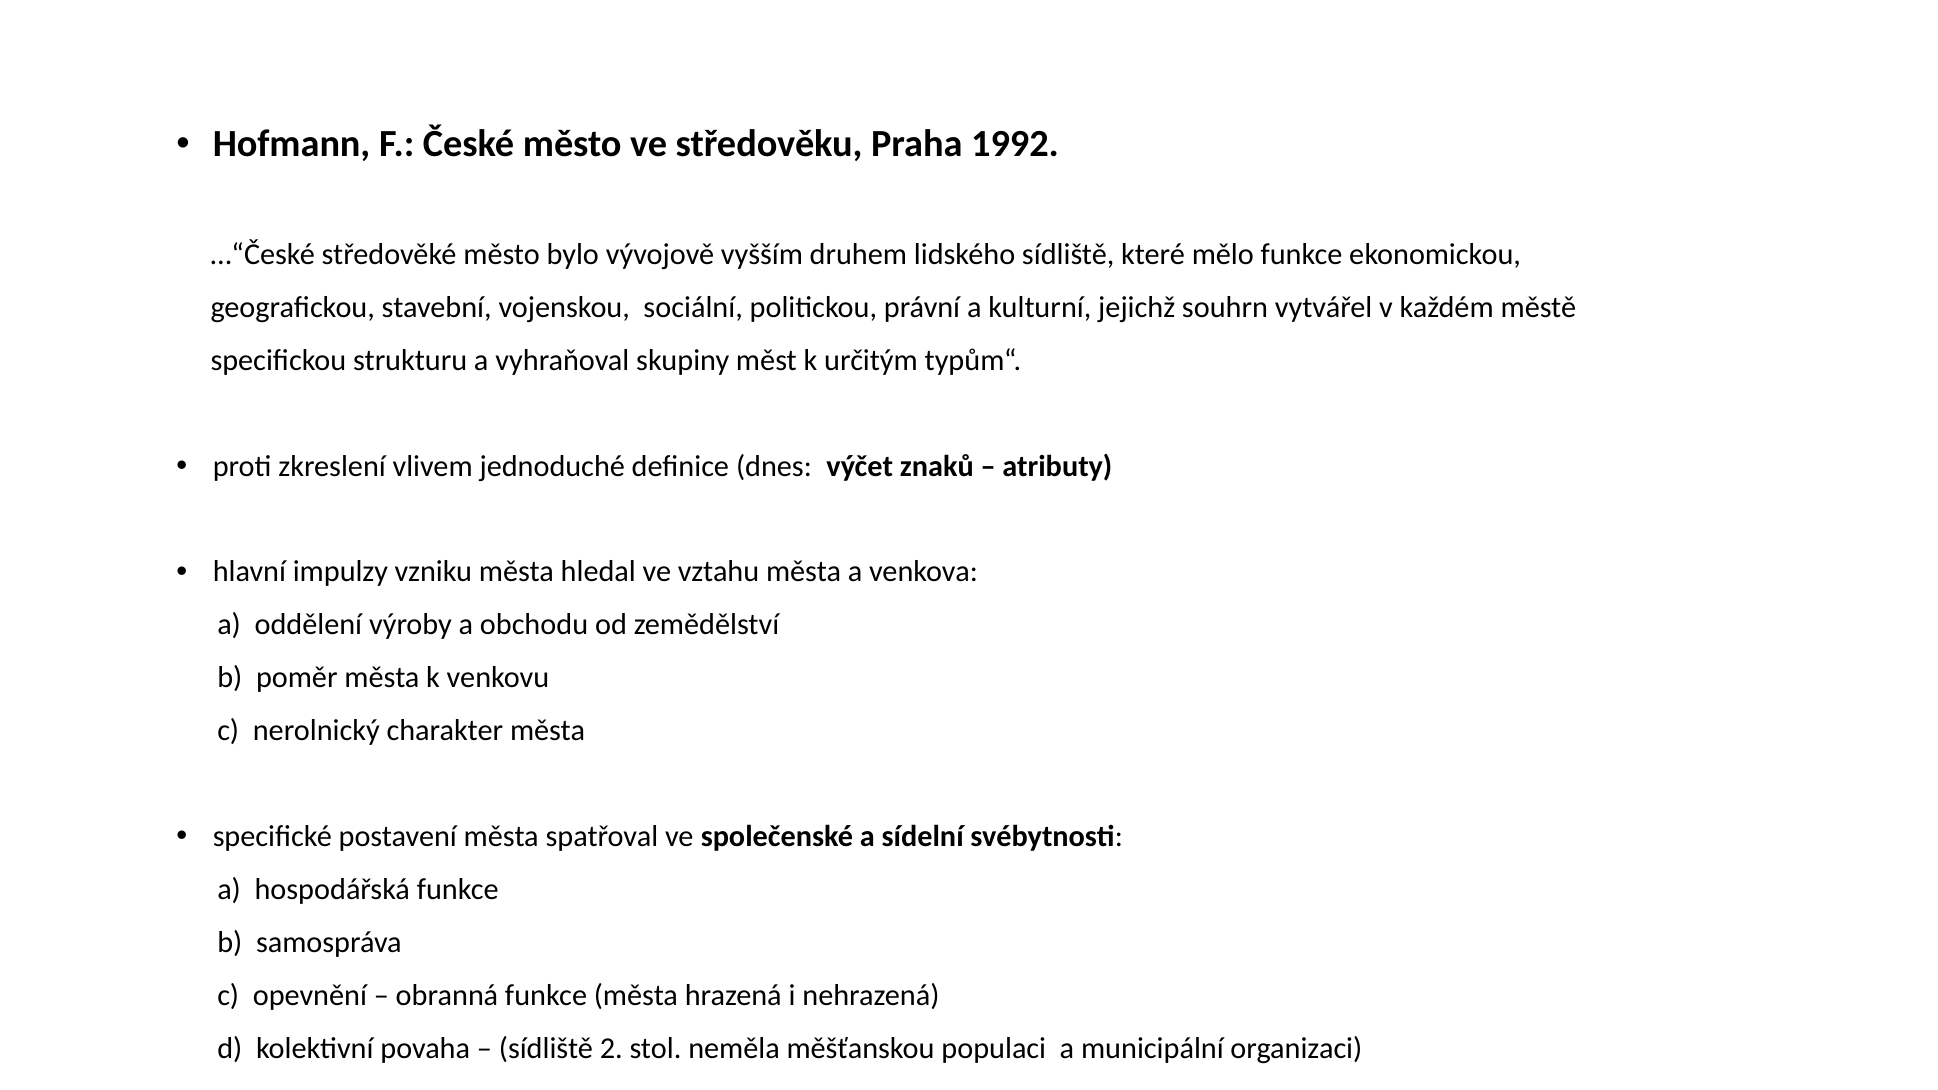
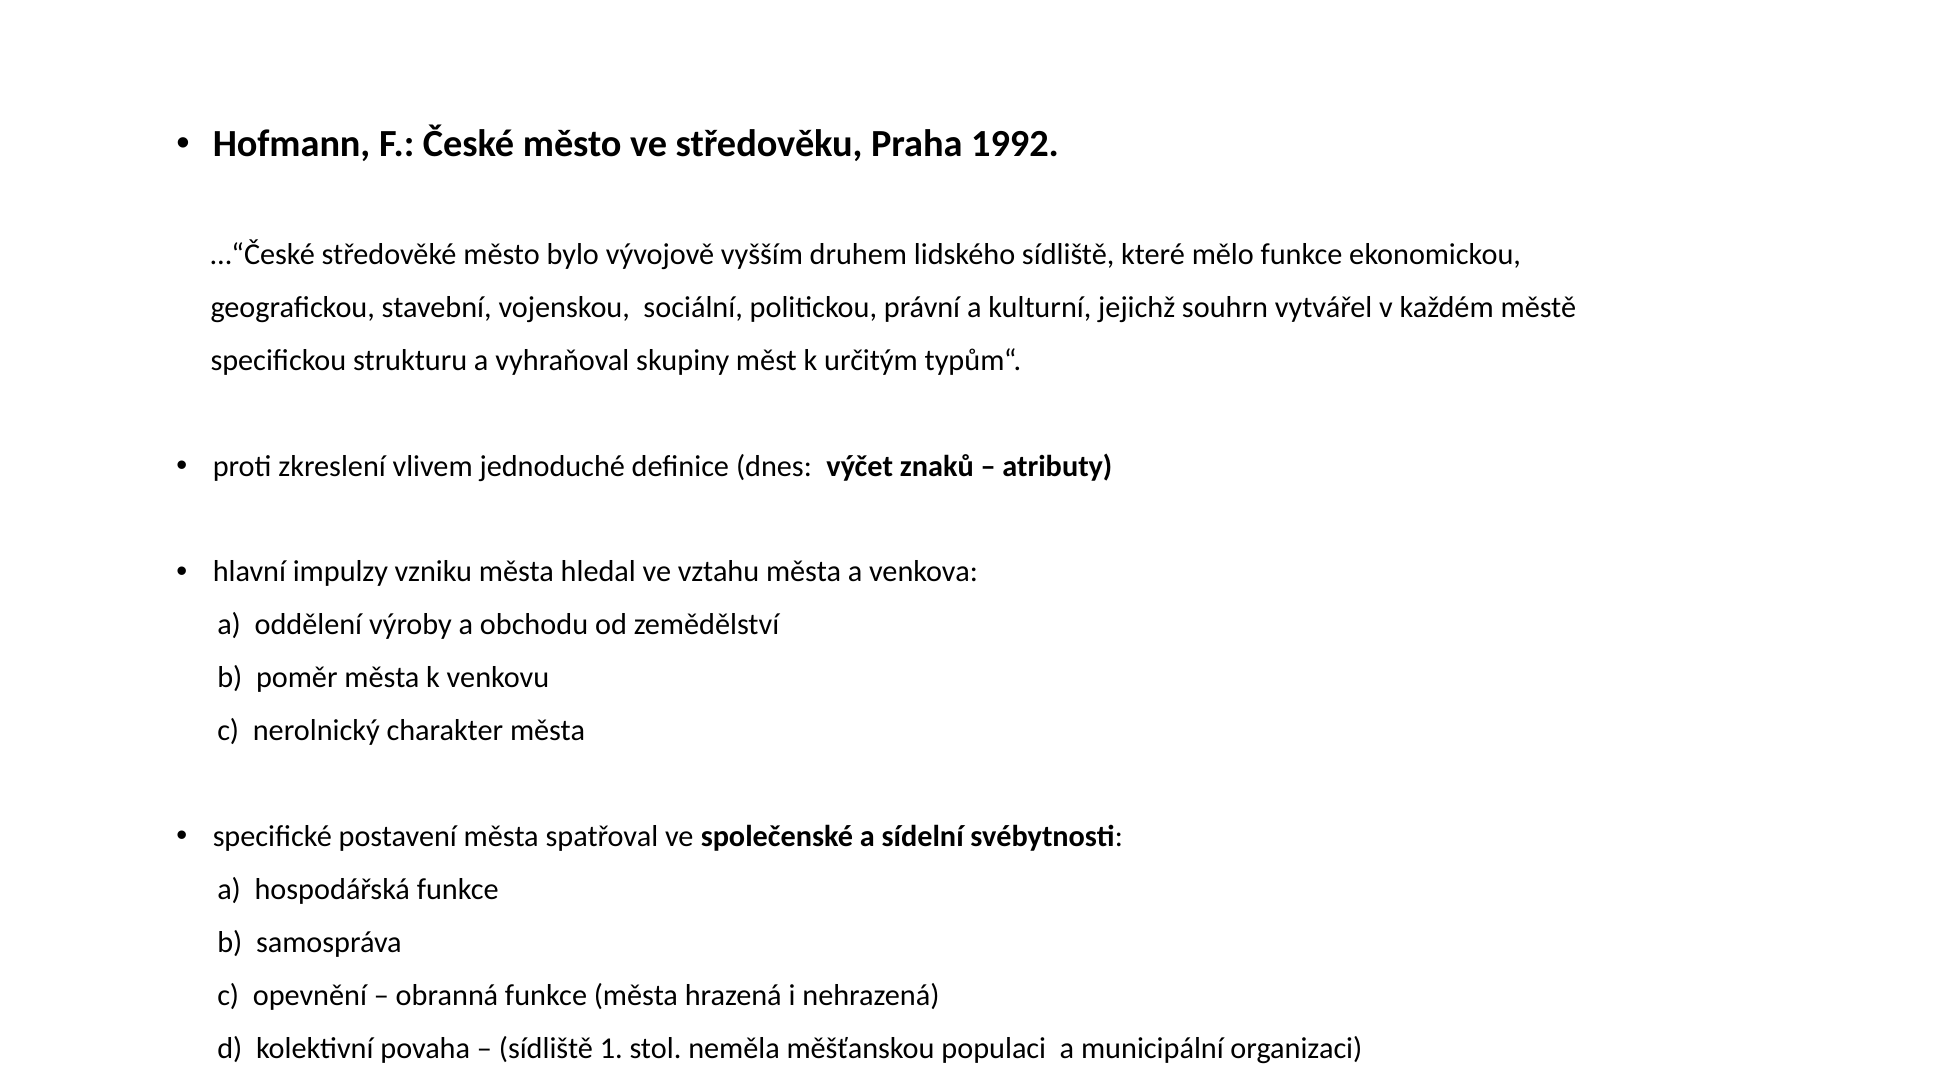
2: 2 -> 1 (611, 1048)
